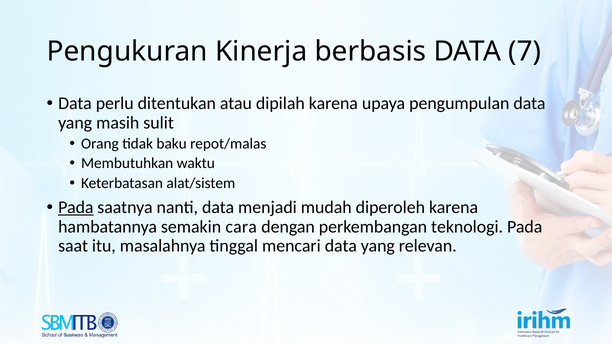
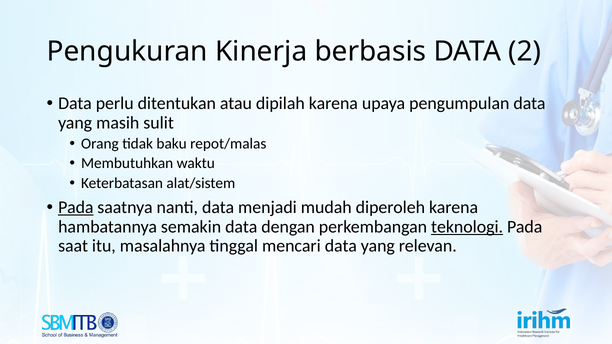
7: 7 -> 2 (525, 51)
semakin cara: cara -> data (241, 227)
teknologi underline: none -> present (467, 227)
